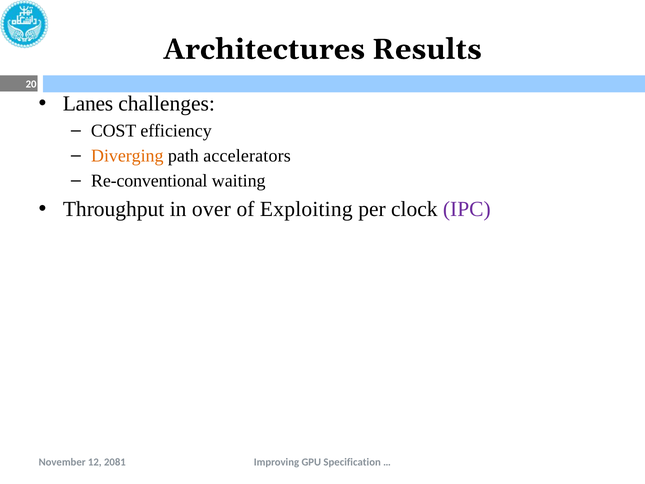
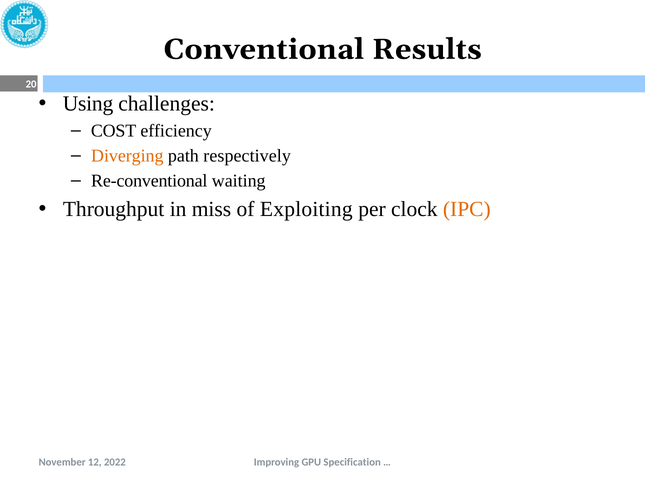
Architectures: Architectures -> Conventional (264, 49)
Lanes: Lanes -> Using (88, 104)
accelerators: accelerators -> respectively (247, 156)
over: over -> miss (211, 209)
IPC colour: purple -> orange (467, 209)
2081: 2081 -> 2022 (115, 462)
